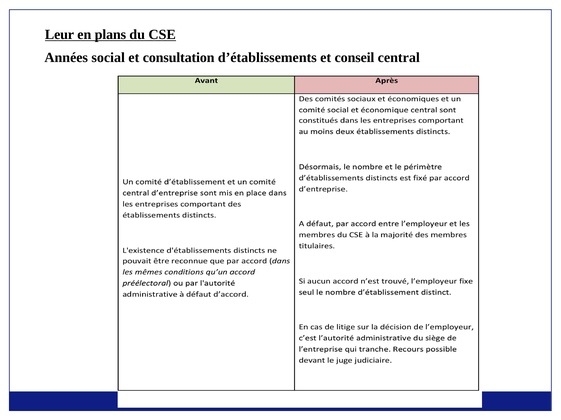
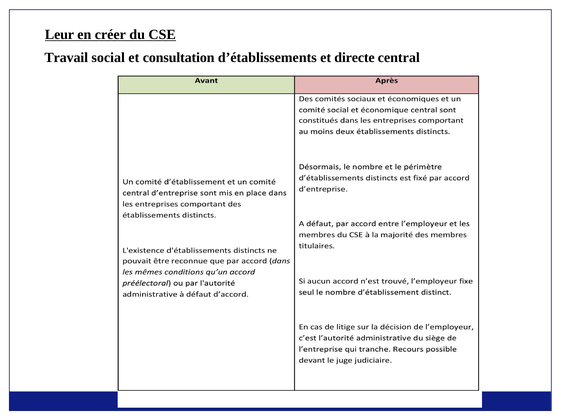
plans: plans -> créer (110, 34)
Années: Années -> Travail (66, 58)
conseil: conseil -> directe (354, 58)
